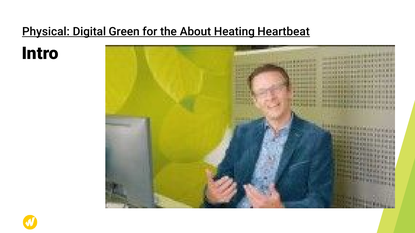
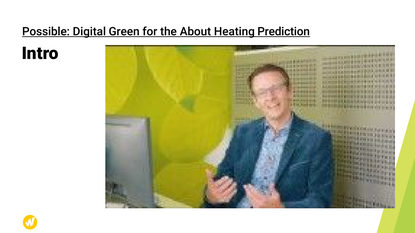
Physical: Physical -> Possible (46, 32)
Heartbeat: Heartbeat -> Prediction (284, 32)
